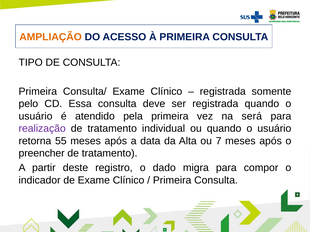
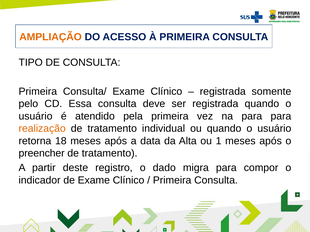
na será: será -> para (252, 116)
realização colour: purple -> orange (42, 129)
55: 55 -> 18 (61, 141)
7: 7 -> 1 (219, 141)
